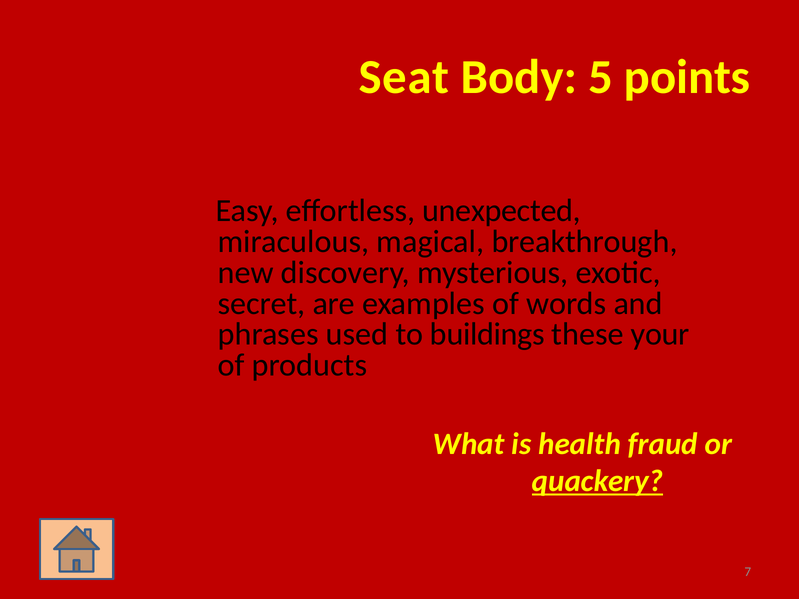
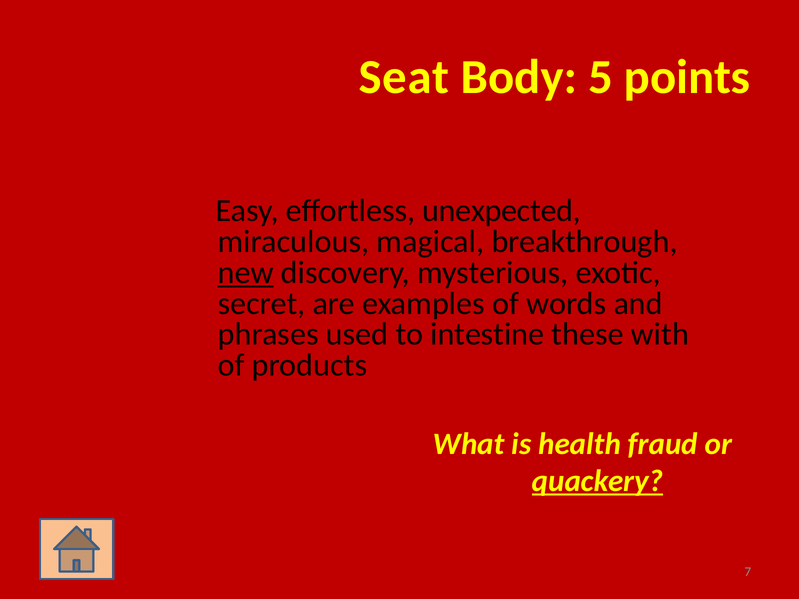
new underline: none -> present (246, 273)
buildings: buildings -> intestine (487, 334)
your: your -> with (660, 334)
